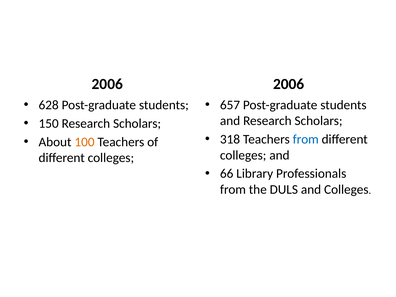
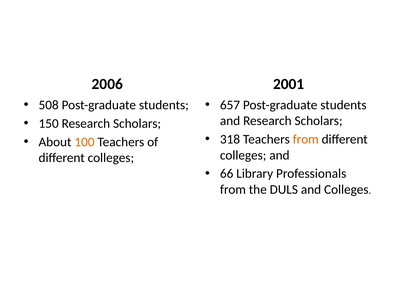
2006: 2006 -> 2001 (289, 84)
628: 628 -> 508 (49, 105)
from colour: blue -> orange (306, 139)
